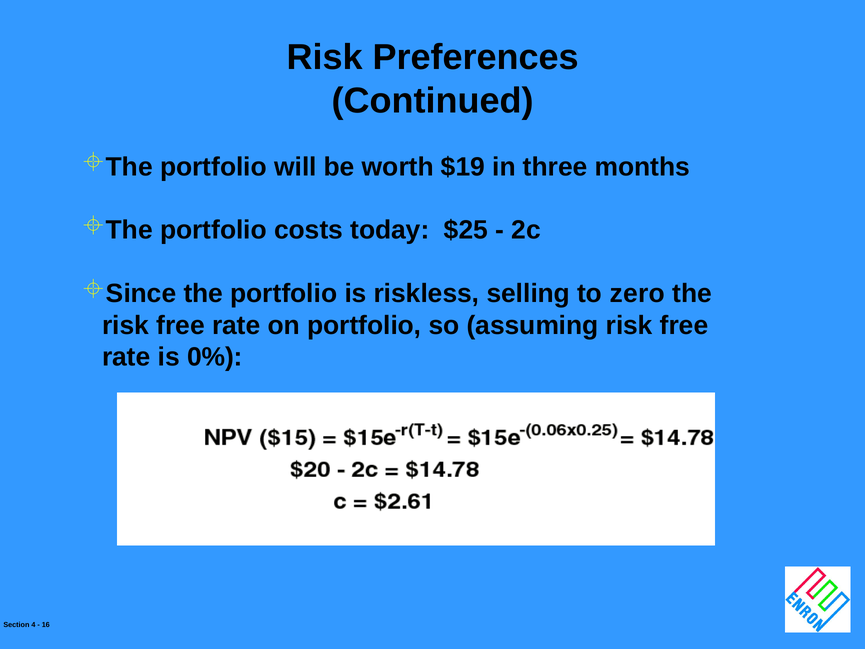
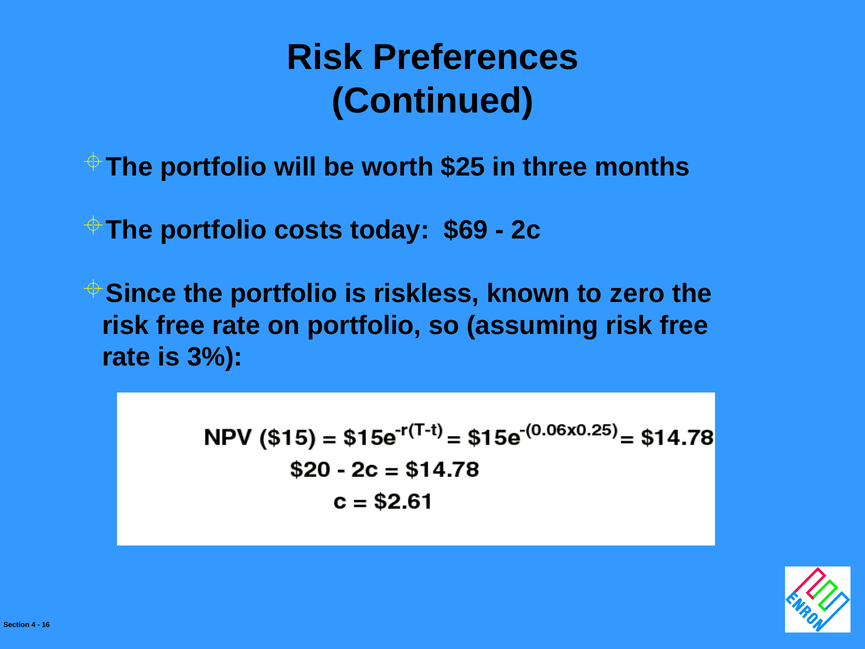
$19: $19 -> $25 (463, 167)
$25: $25 -> $69 (466, 230)
selling: selling -> known (528, 294)
0%: 0% -> 3% (215, 357)
